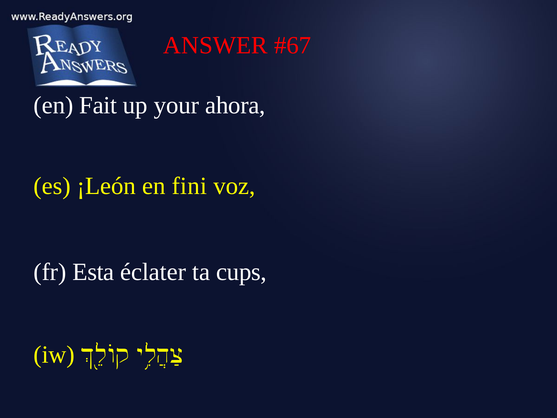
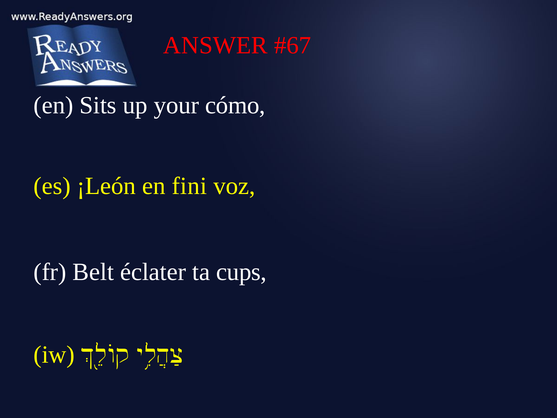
Fait: Fait -> Sits (98, 105)
ahora: ahora -> cómo (235, 105)
Esta: Esta -> Belt (93, 272)
